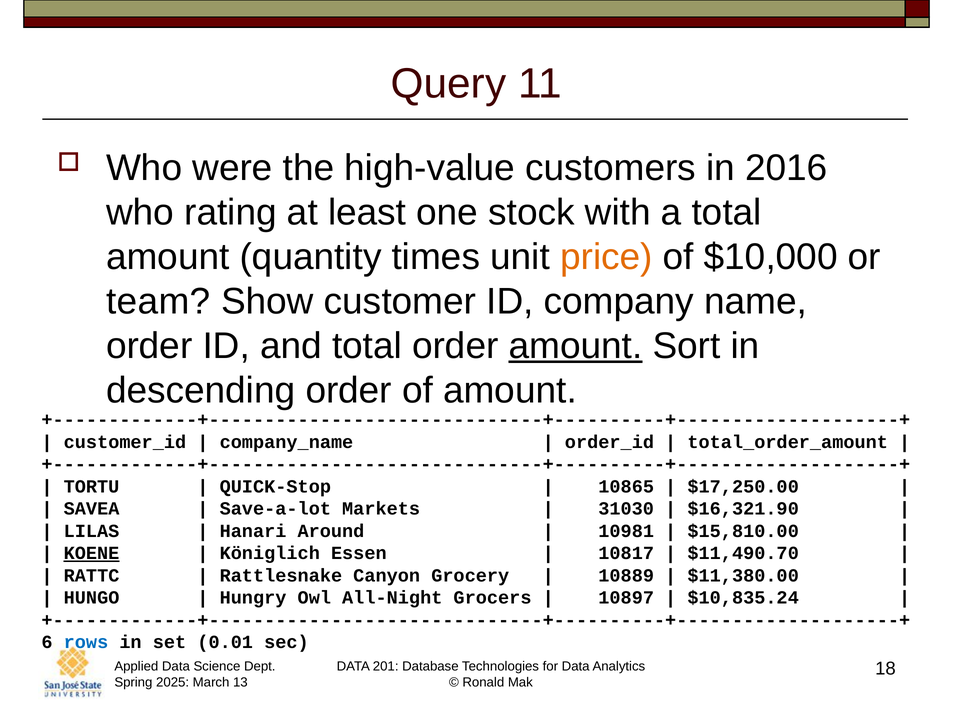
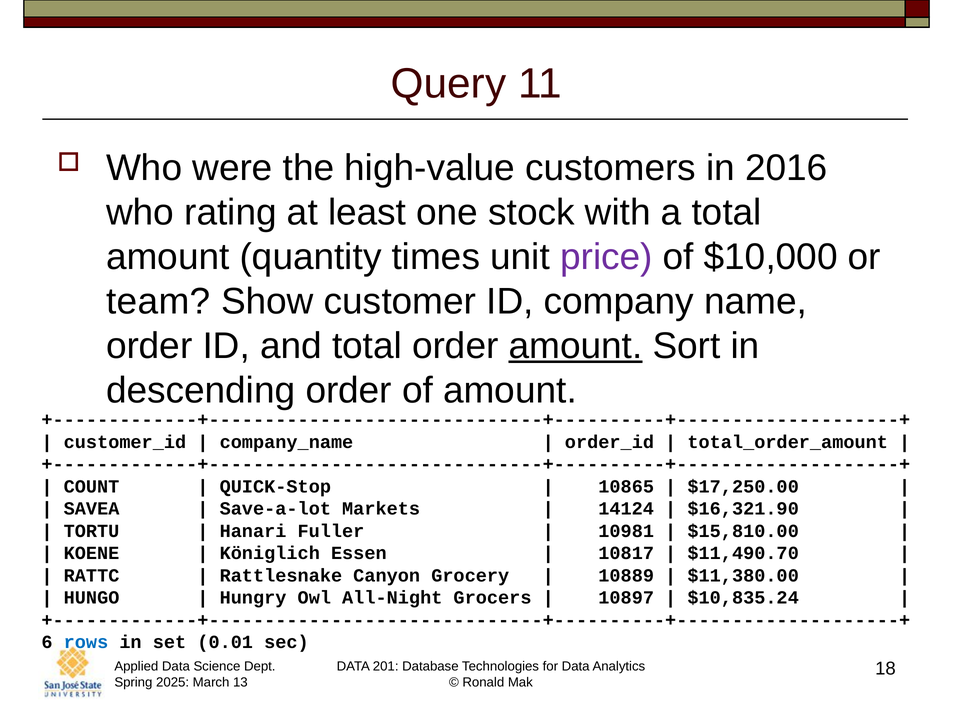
price colour: orange -> purple (606, 257)
TORTU: TORTU -> COUNT (92, 486)
31030: 31030 -> 14124 (626, 509)
LILAS: LILAS -> TORTU (92, 531)
Around: Around -> Fuller (331, 531)
KOENE underline: present -> none (92, 553)
